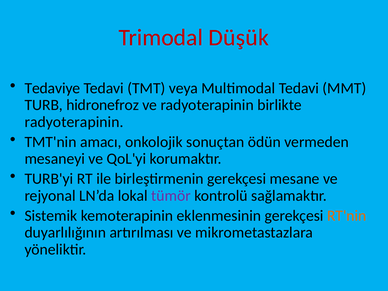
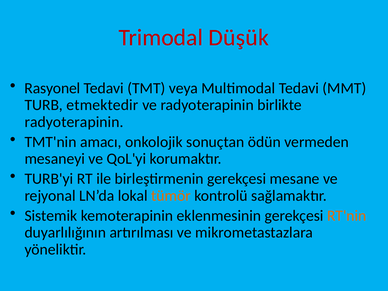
Tedaviye: Tedaviye -> Rasyonel (52, 88)
hidronefroz: hidronefroz -> etmektedir (102, 105)
tümör colour: purple -> orange (171, 196)
